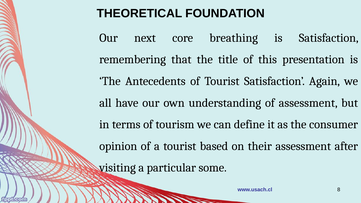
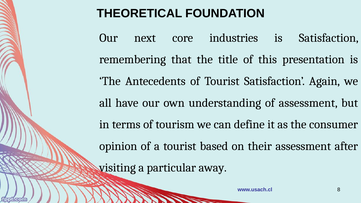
breathing: breathing -> industries (234, 38)
some: some -> away (213, 168)
